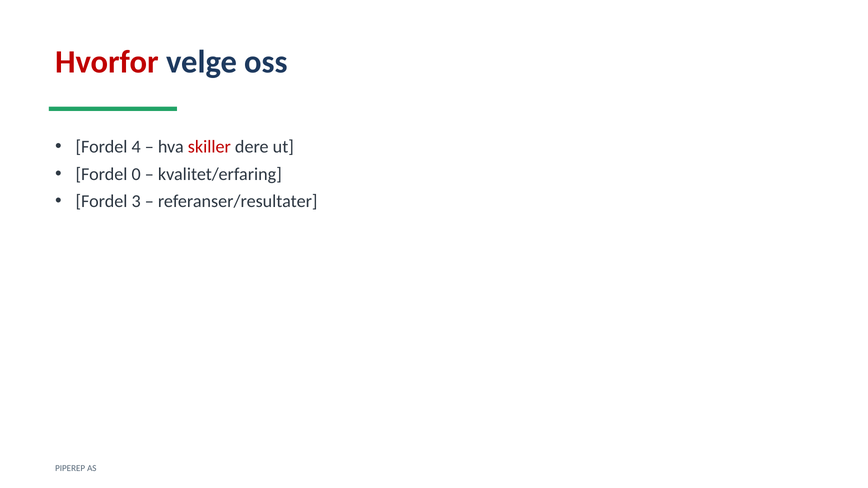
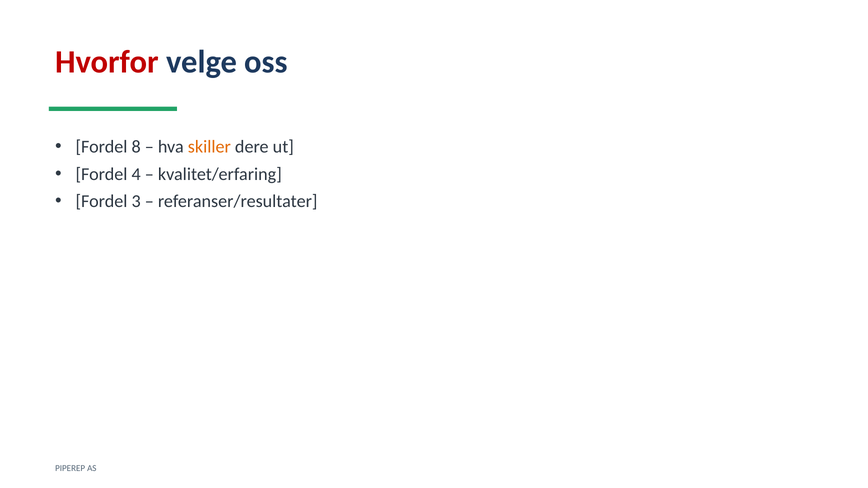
4: 4 -> 8 (136, 147)
skiller colour: red -> orange (209, 147)
0: 0 -> 4 (136, 174)
